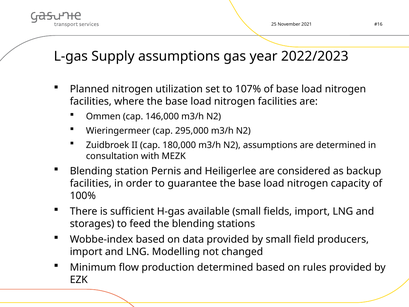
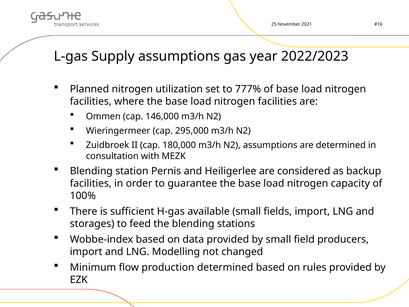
107%: 107% -> 777% (248, 89)
